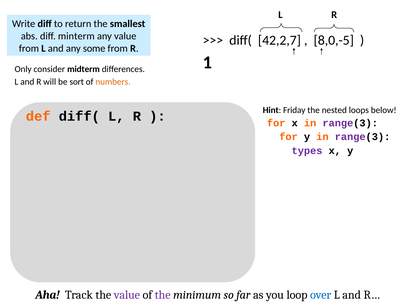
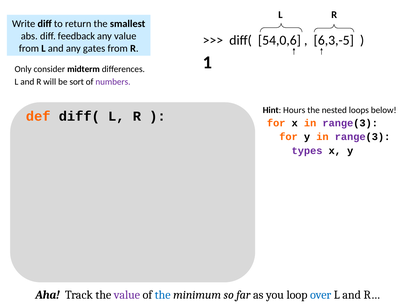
minterm: minterm -> feedback (76, 36)
42,2,7: 42,2,7 -> 54,0,6 (279, 40)
8,0,-5: 8,0,-5 -> 6,3,-5 (334, 40)
some: some -> gates (94, 48)
numbers colour: orange -> purple (113, 82)
Friday: Friday -> Hours (294, 110)
the colour: purple -> blue (163, 295)
